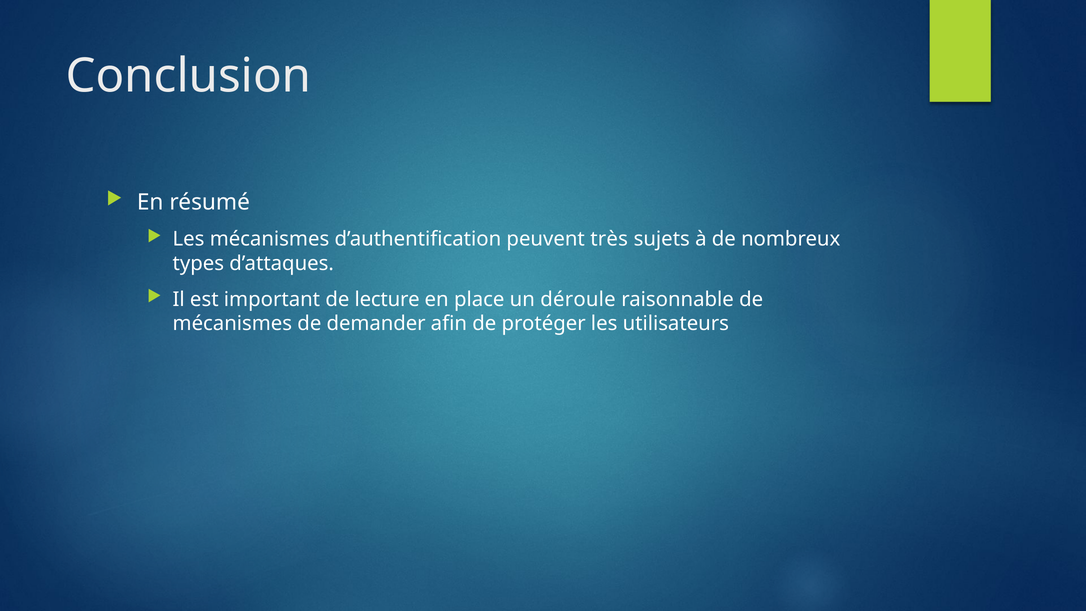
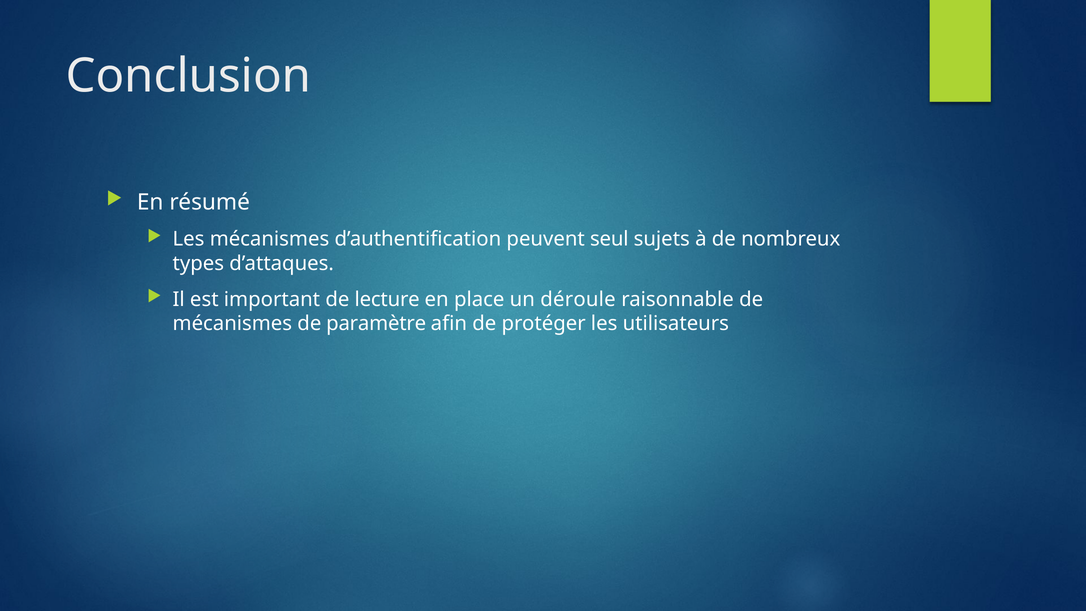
très: très -> seul (609, 239)
demander: demander -> paramètre (376, 324)
